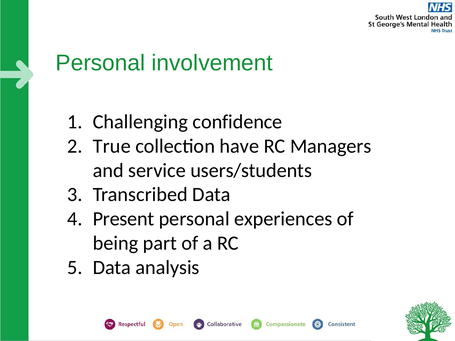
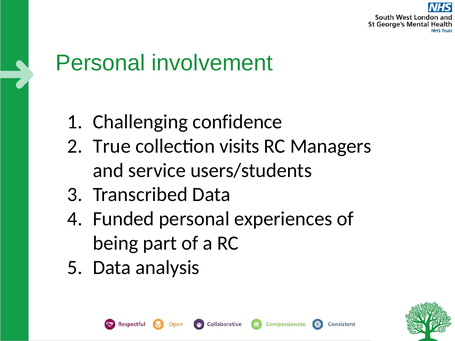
have: have -> visits (239, 146)
Present: Present -> Funded (123, 219)
